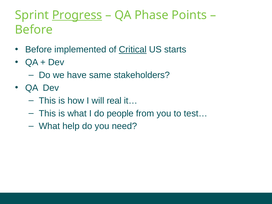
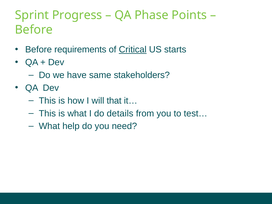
Progress underline: present -> none (77, 15)
implemented: implemented -> requirements (80, 50)
real: real -> that (114, 101)
people: people -> details (120, 113)
